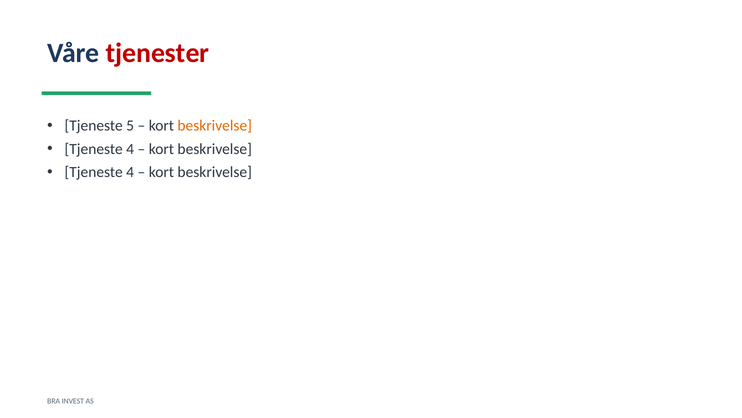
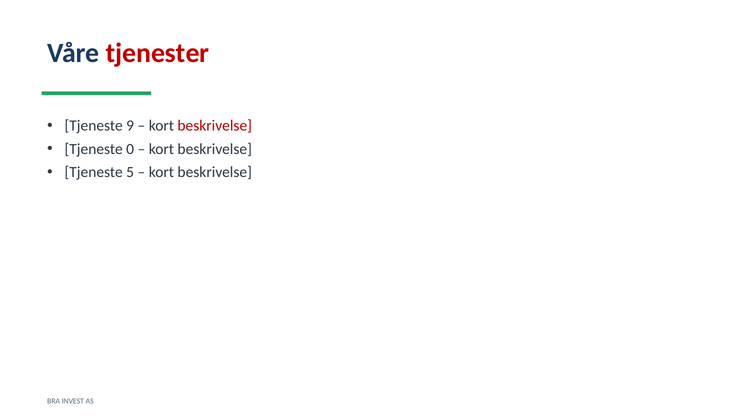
5: 5 -> 9 (130, 126)
beskrivelse colour: orange -> red (215, 126)
4: 4 -> 0 (130, 149)
4: 4 -> 5 (130, 172)
